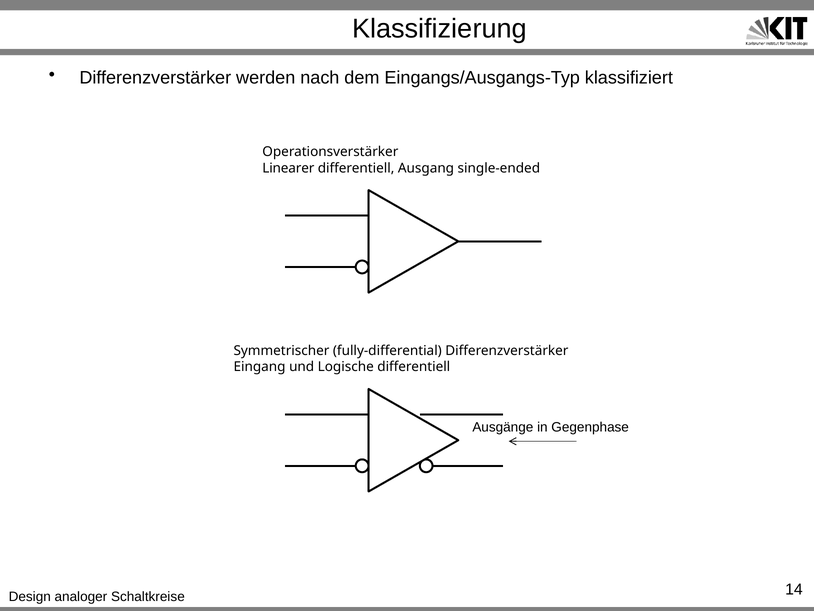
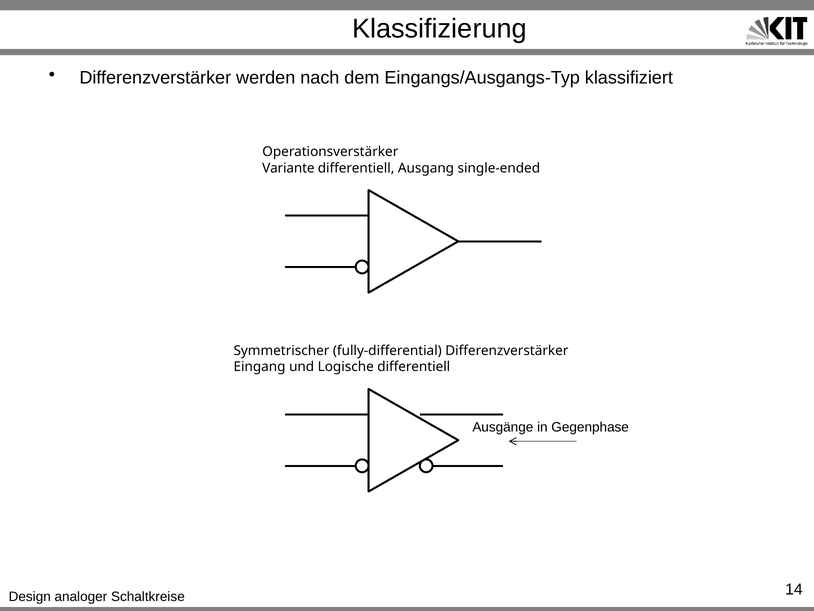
Linearer: Linearer -> Variante (288, 168)
